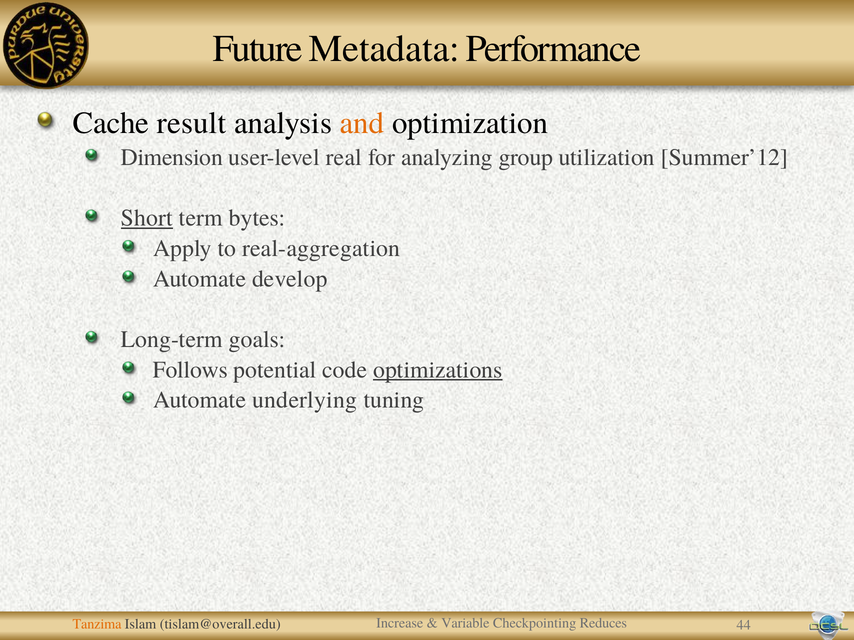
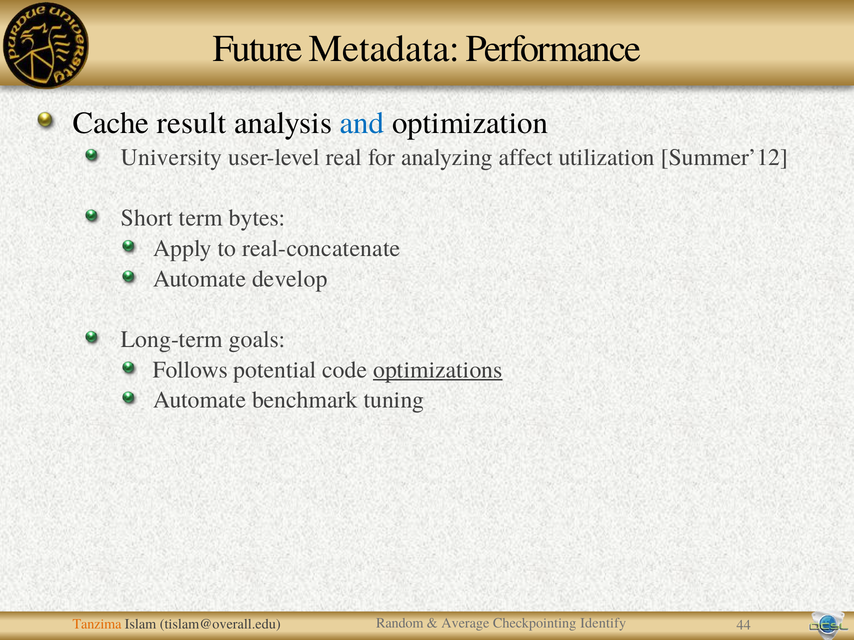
and colour: orange -> blue (362, 123)
Dimension: Dimension -> University (172, 157)
group: group -> affect (526, 157)
Short underline: present -> none (147, 218)
real-aggregation: real-aggregation -> real-concatenate (321, 249)
underlying: underlying -> benchmark (305, 400)
Increase: Increase -> Random (400, 623)
Variable: Variable -> Average (465, 623)
Reduces: Reduces -> Identify (603, 623)
